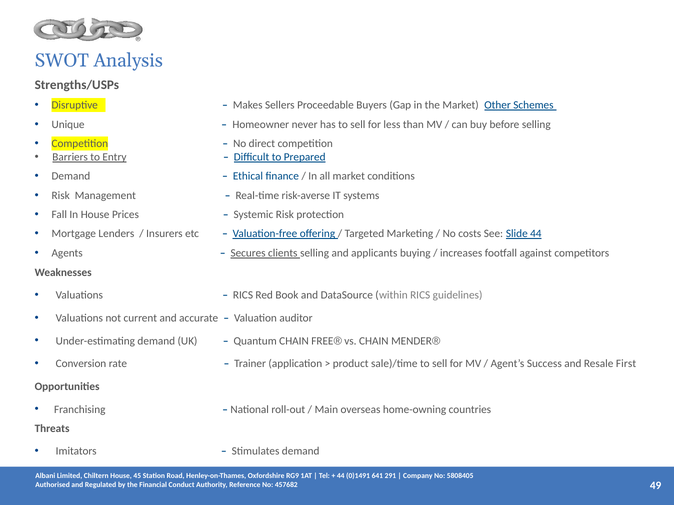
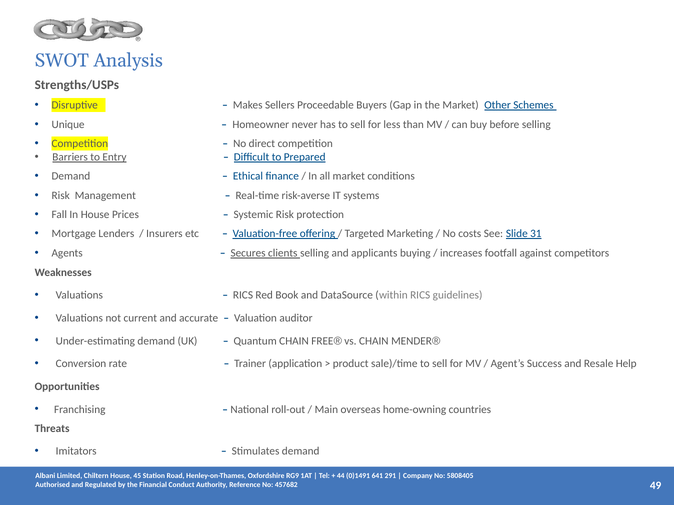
Slide 44: 44 -> 31 (536, 234)
First: First -> Help (626, 364)
